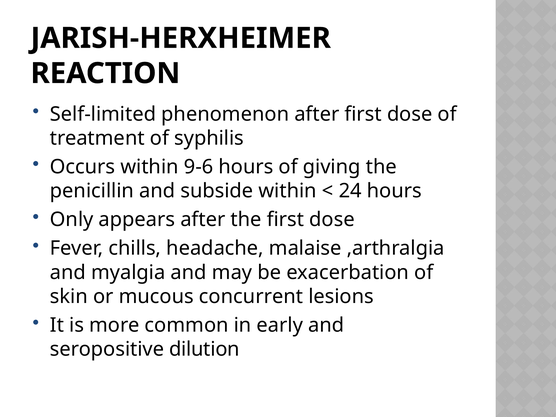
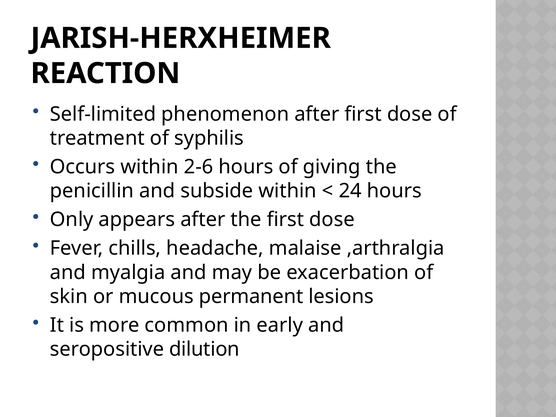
9-6: 9-6 -> 2-6 (199, 167)
concurrent: concurrent -> permanent (251, 297)
